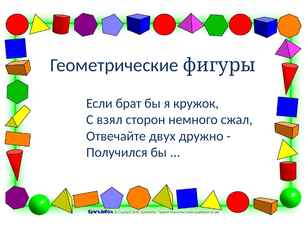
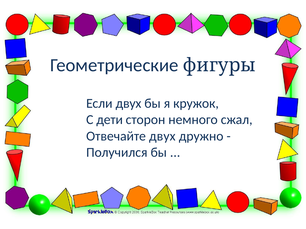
Если брат: брат -> двух (128, 104)
взял: взял -> дети (110, 120)
